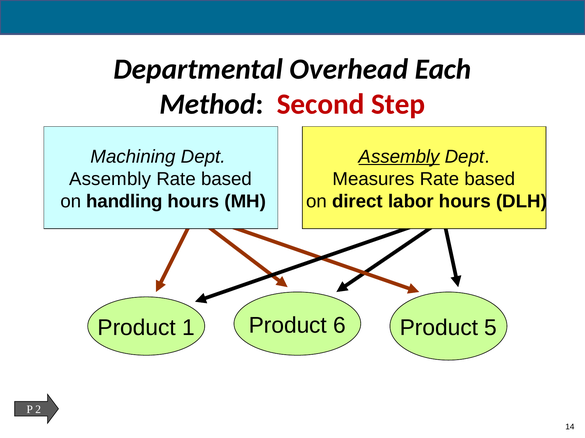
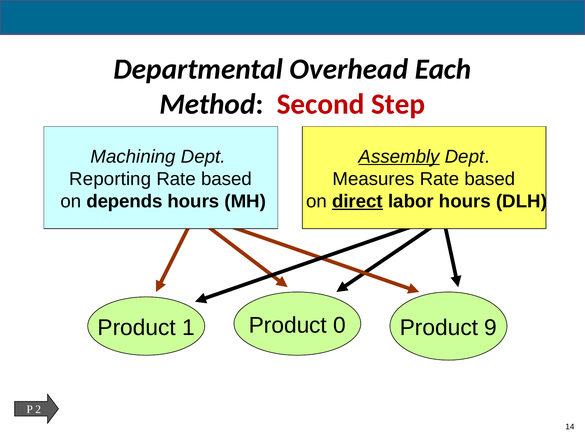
Assembly: Assembly -> Reporting (110, 179)
handling: handling -> depends (124, 202)
direct underline: none -> present (357, 202)
6: 6 -> 0 (340, 326)
5: 5 -> 9 (491, 328)
